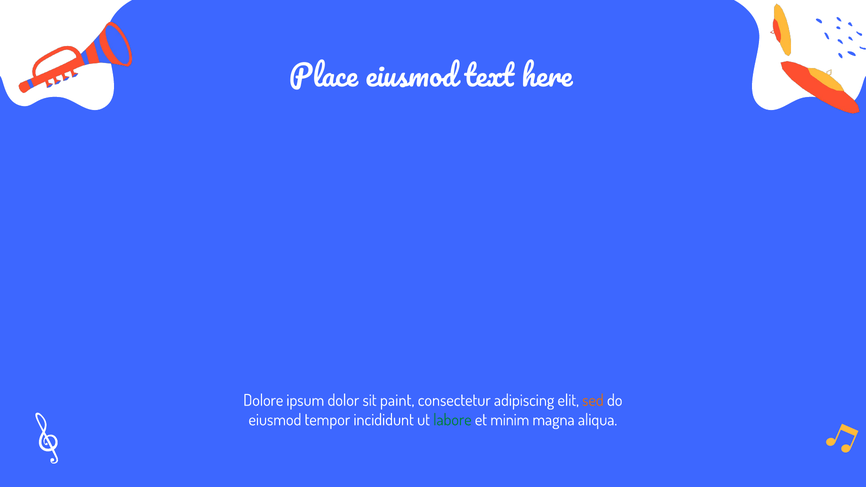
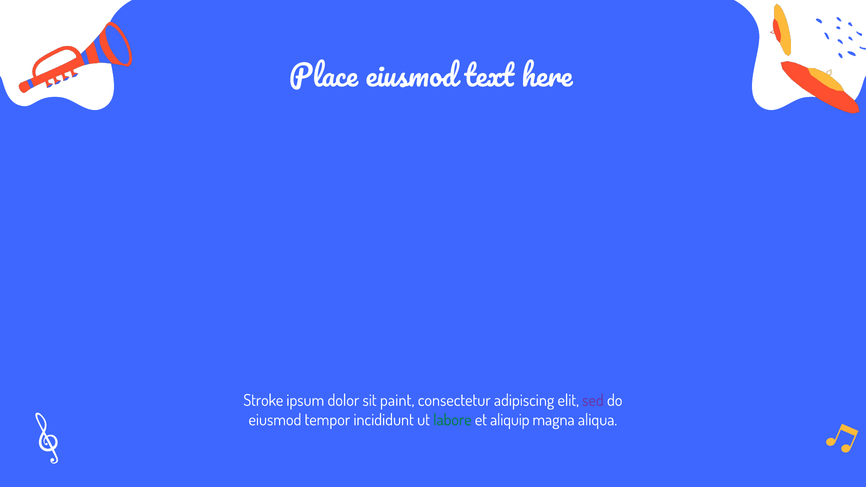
Dolore: Dolore -> Stroke (263, 401)
sed colour: orange -> purple (593, 401)
minim: minim -> aliquip (510, 420)
